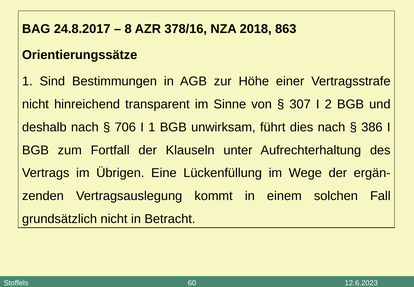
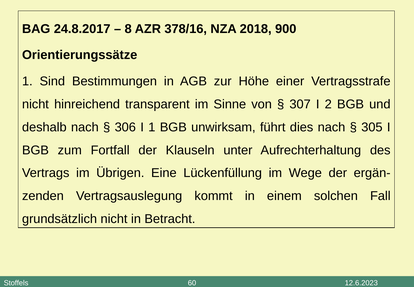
863: 863 -> 900 (286, 29)
706: 706 -> 306 (125, 127)
386: 386 -> 305 (372, 127)
